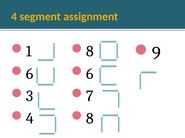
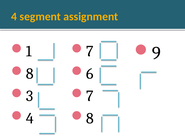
8: 8 -> 7 (90, 51)
6: 6 -> 8 (30, 74)
